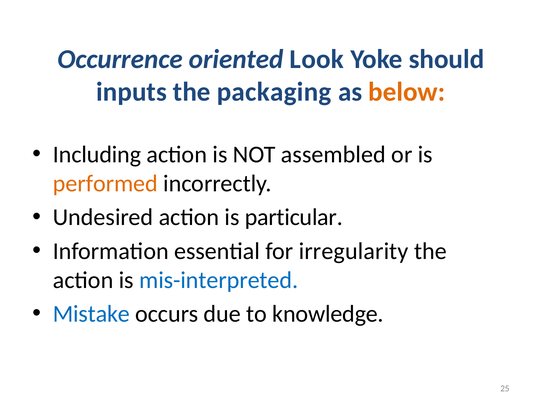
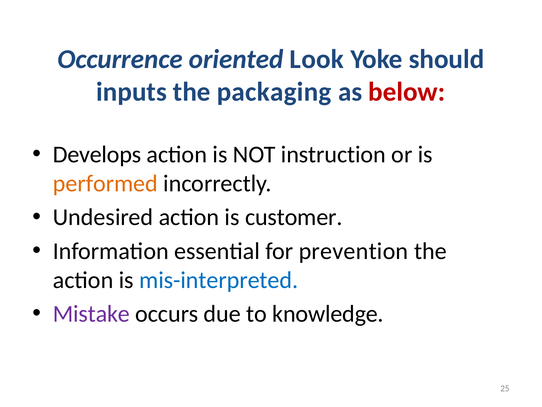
below colour: orange -> red (407, 92)
Including: Including -> Develops (97, 154)
assembled: assembled -> instruction (333, 154)
particular: particular -> customer (294, 217)
irregularity: irregularity -> prevention (354, 251)
Mistake colour: blue -> purple (91, 314)
